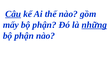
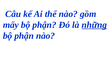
Câu underline: present -> none (13, 14)
